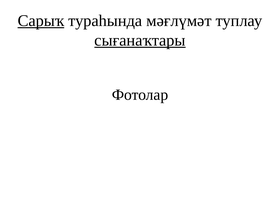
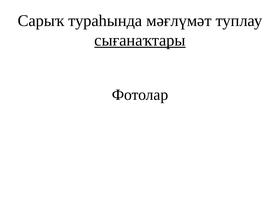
Сарыҡ underline: present -> none (41, 21)
